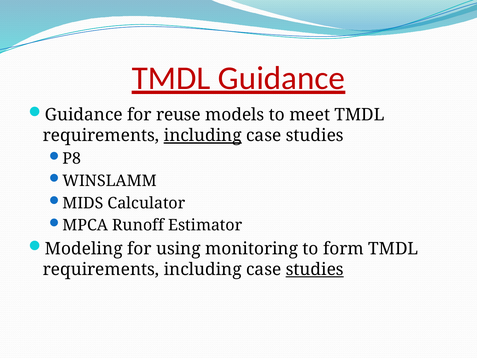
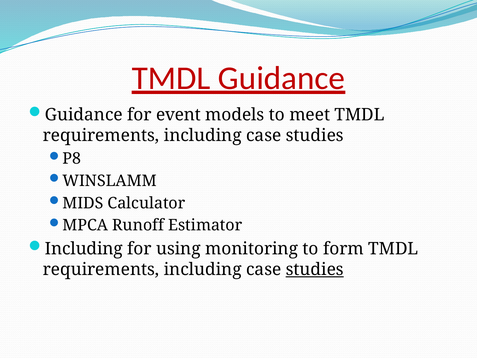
reuse: reuse -> event (178, 115)
including underline: present -> none (203, 136)
Modeling: Modeling -> Including (84, 249)
